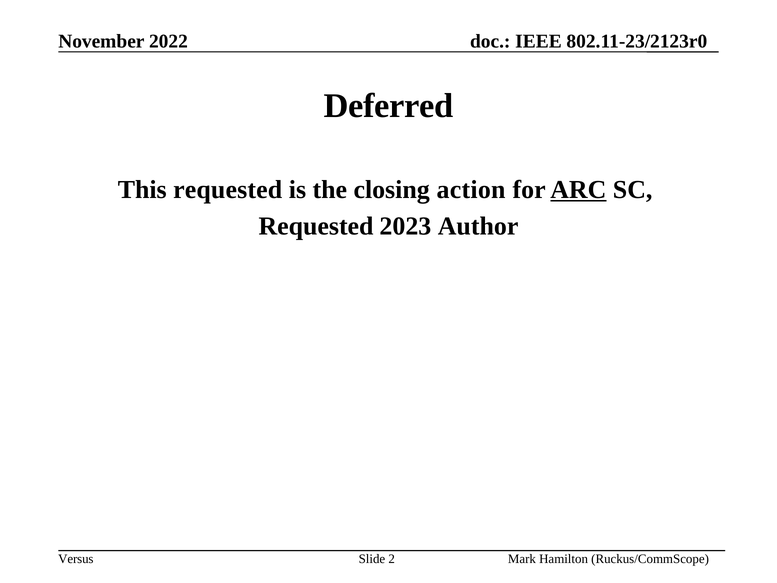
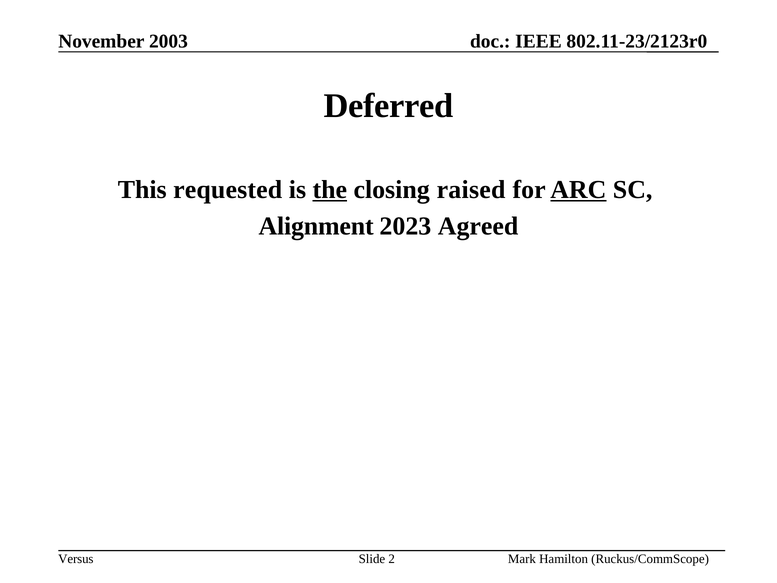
2022: 2022 -> 2003 (168, 41)
the underline: none -> present (330, 190)
action: action -> raised (471, 190)
Requested: Requested -> Alignment (316, 226)
Author: Author -> Agreed (478, 226)
